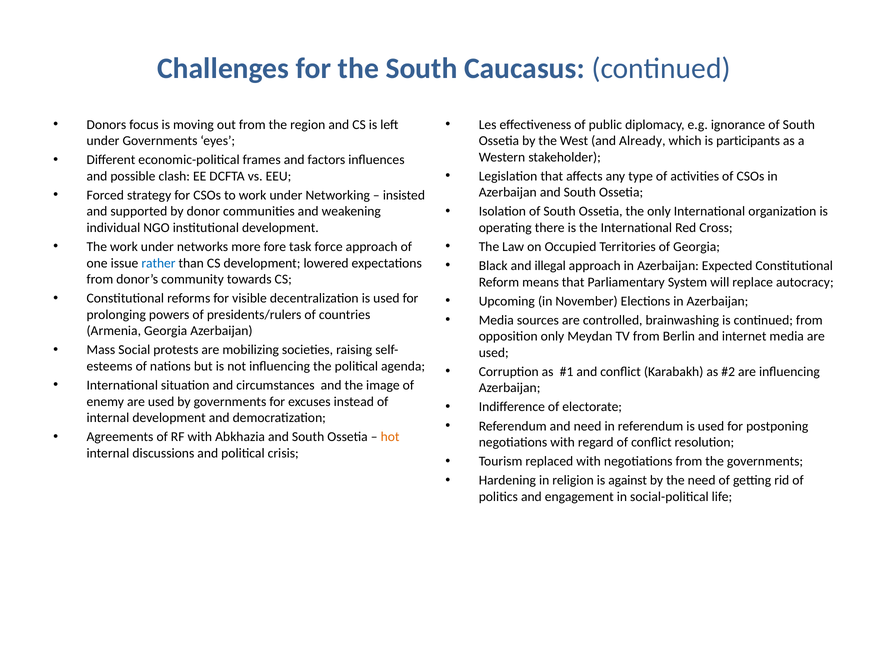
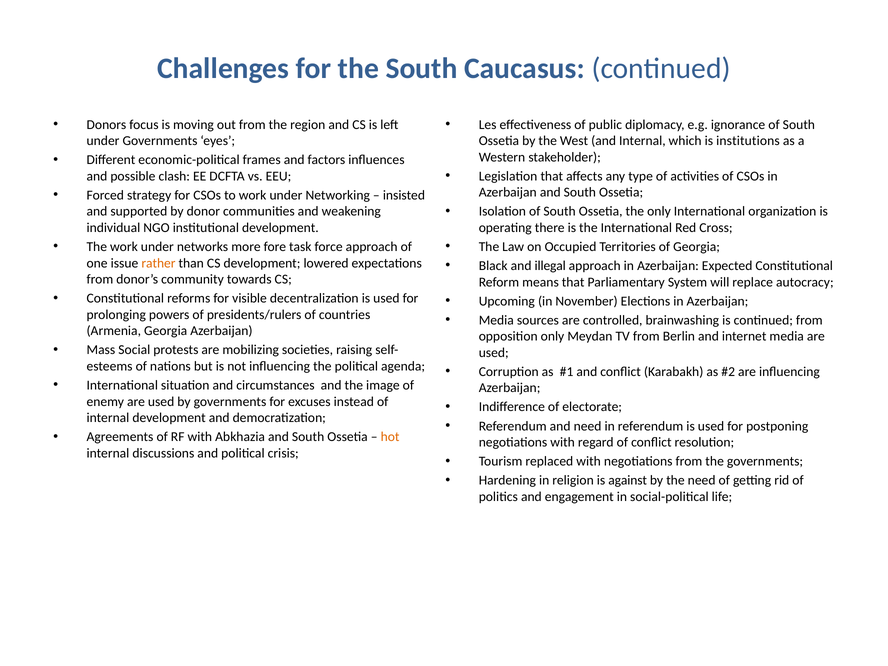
and Already: Already -> Internal (642, 141)
participants: participants -> institutions (748, 141)
rather colour: blue -> orange (158, 263)
